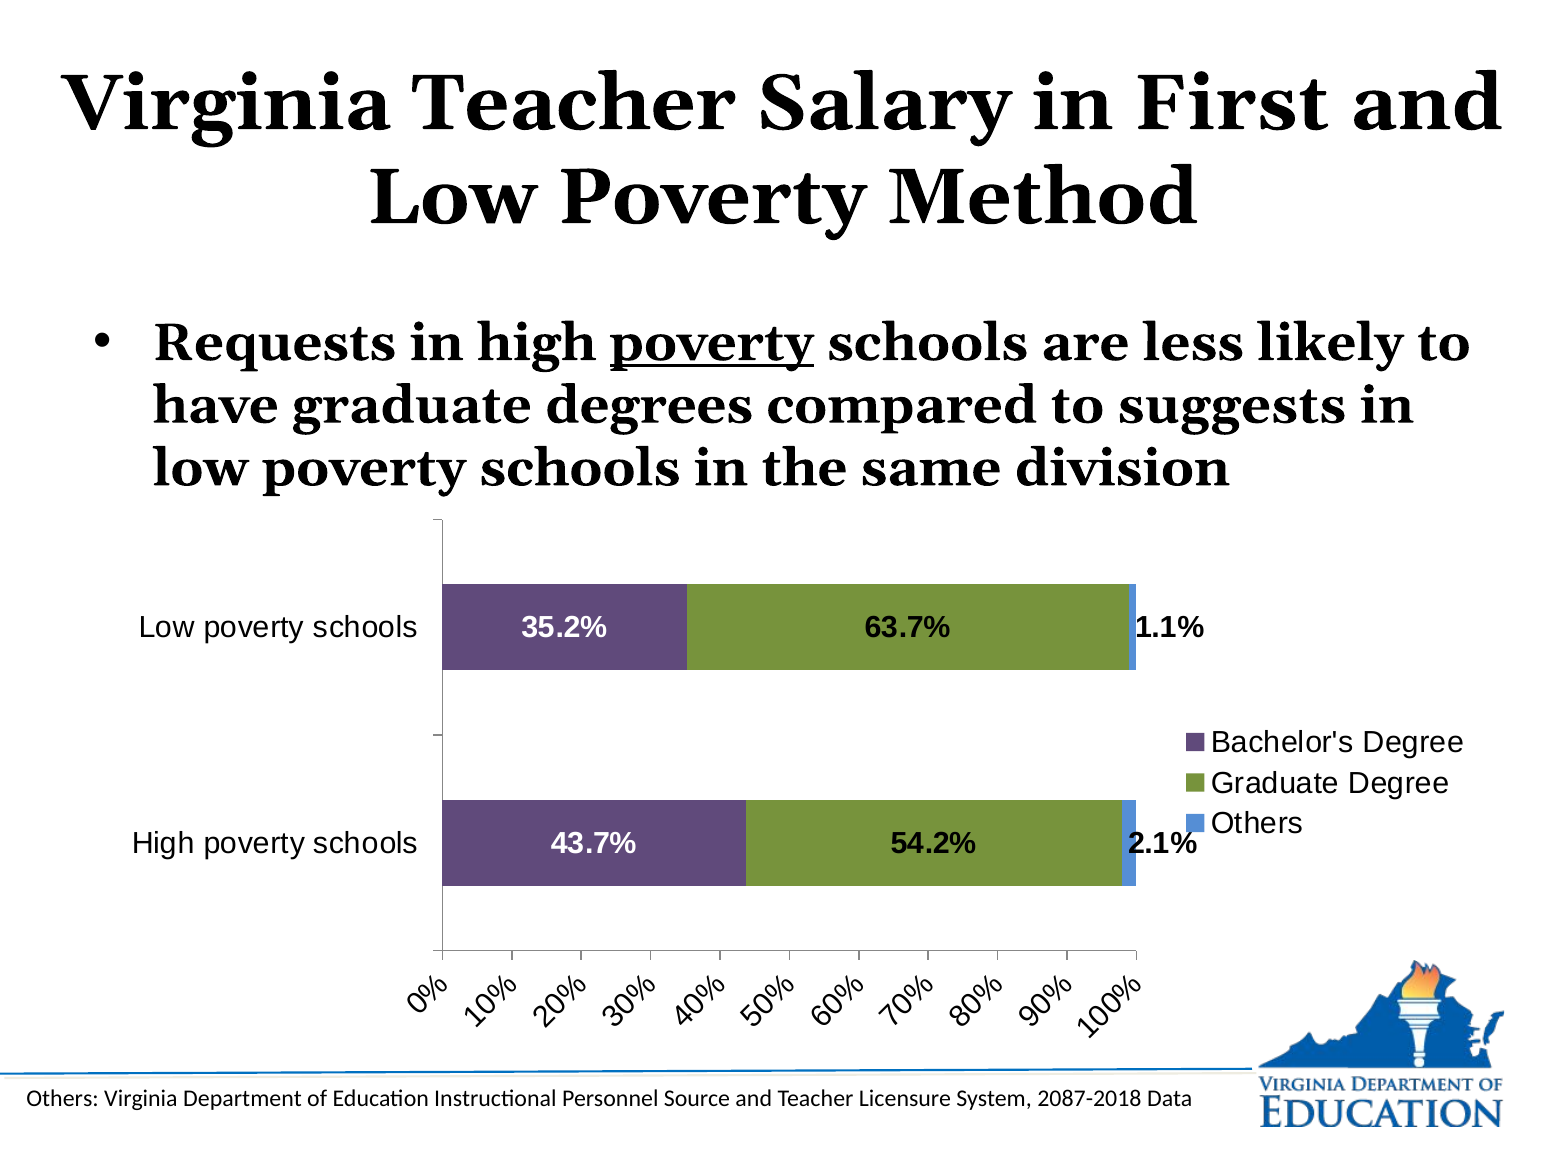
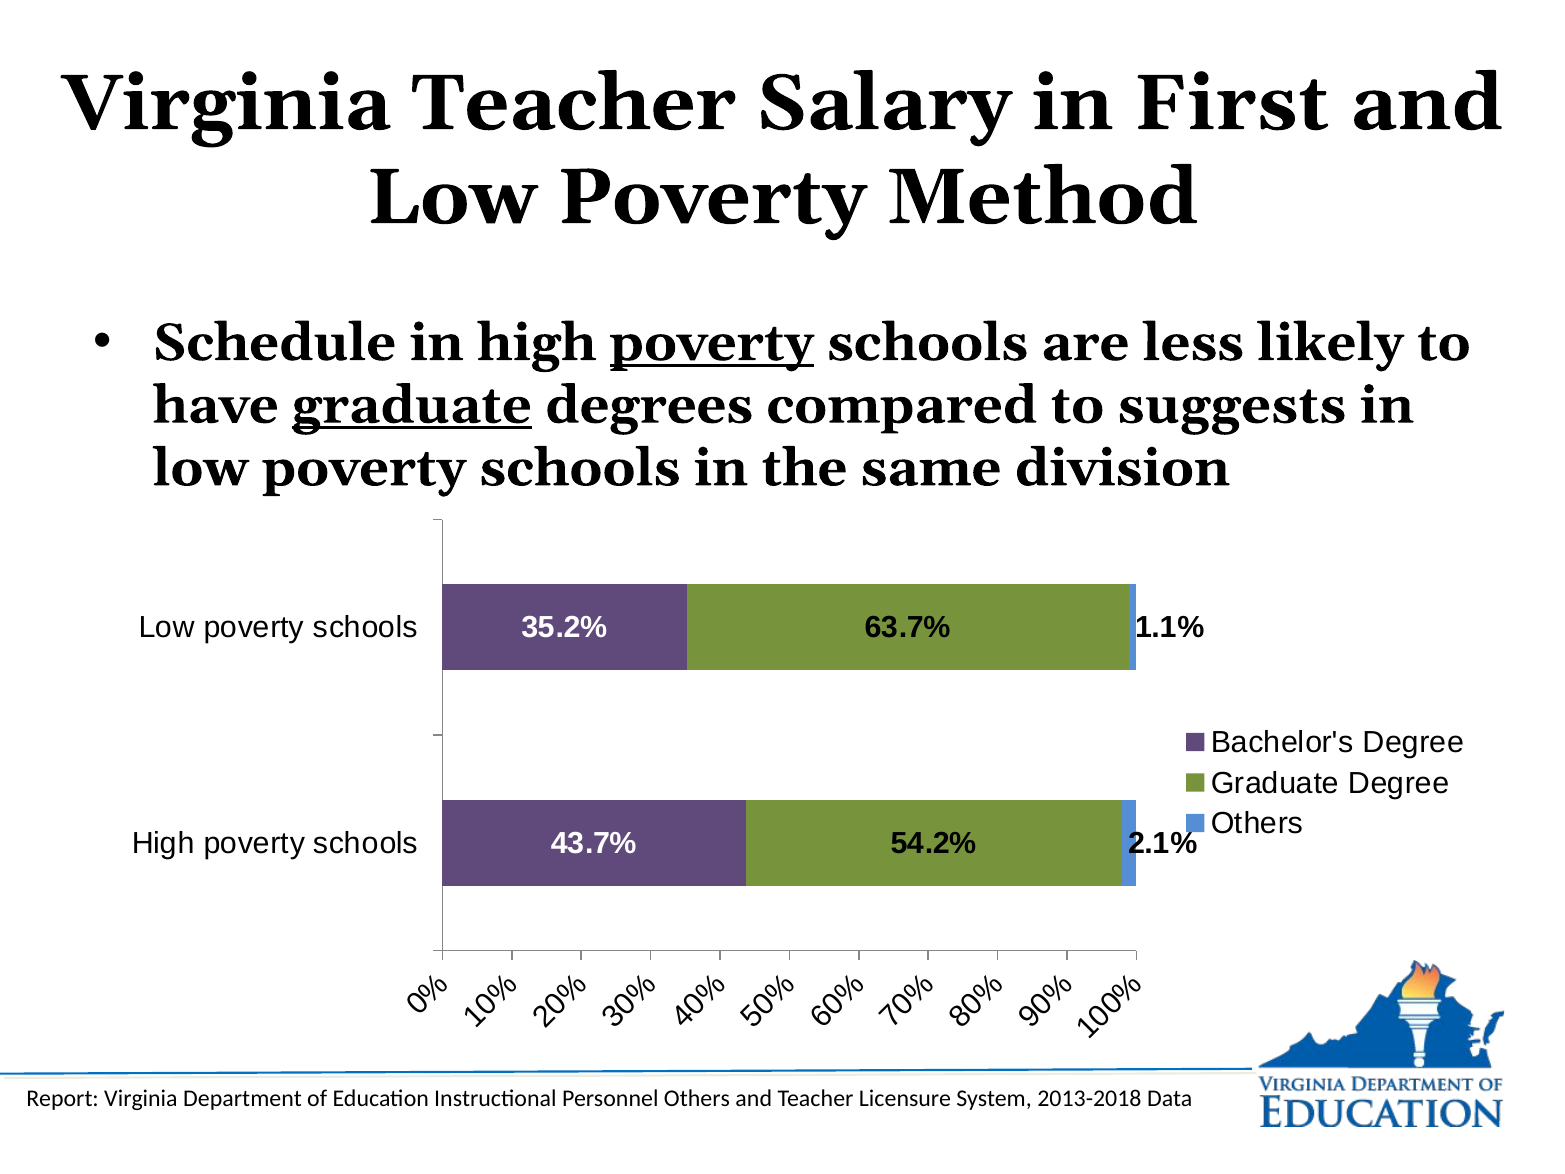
Requests: Requests -> Schedule (274, 343)
graduate underline: none -> present (412, 405)
Others: Others -> Report (63, 1099)
Personnel Source: Source -> Others (697, 1099)
2087-2018: 2087-2018 -> 2013-2018 (1089, 1099)
